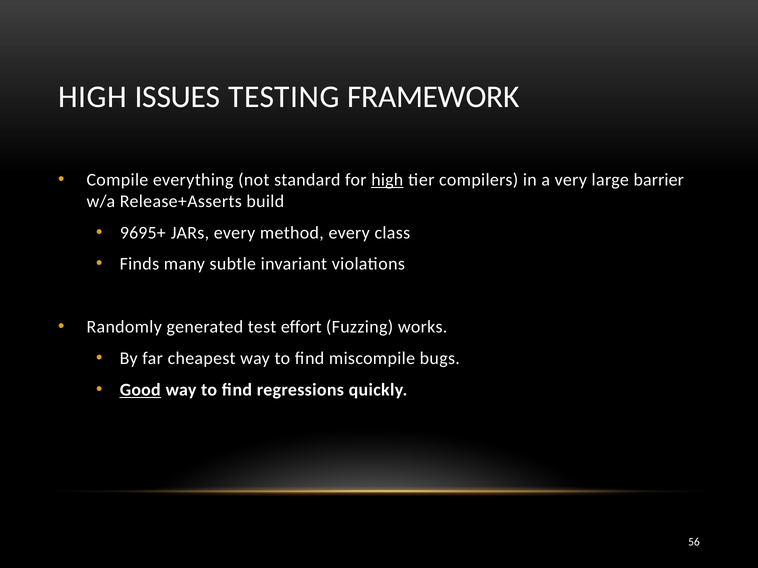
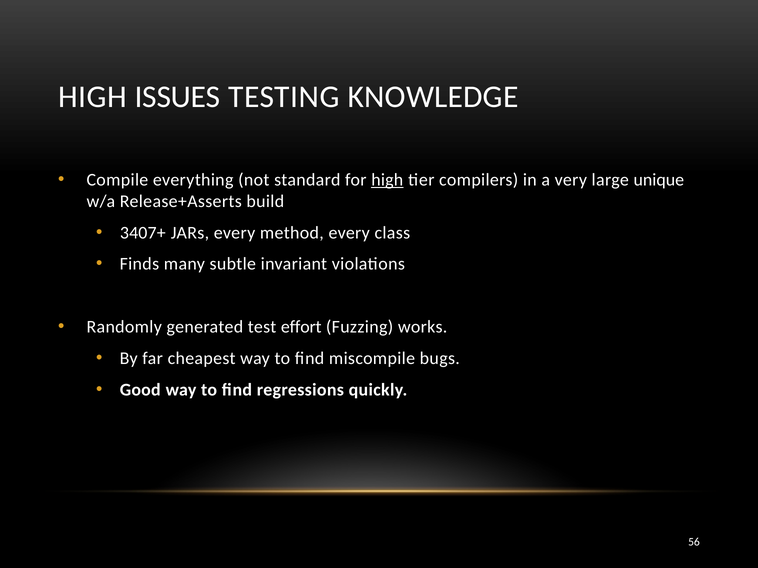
FRAMEWORK: FRAMEWORK -> KNOWLEDGE (433, 97)
barrier: barrier -> unique (659, 180)
9695+: 9695+ -> 3407+ (143, 233)
Good underline: present -> none (140, 390)
